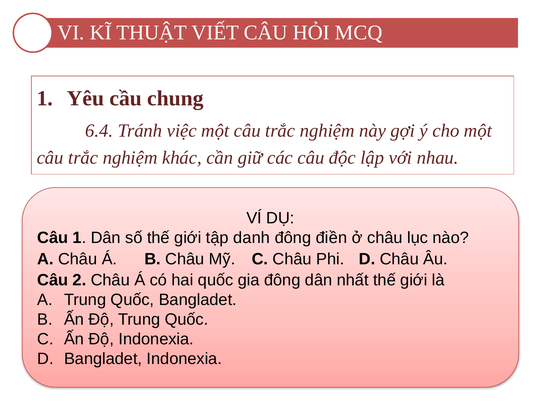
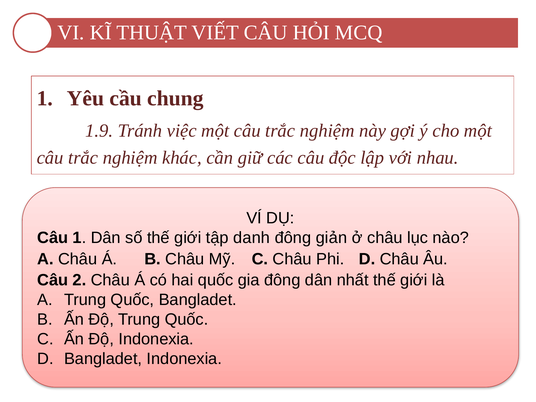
6.4: 6.4 -> 1.9 (99, 131)
điền: điền -> giản (331, 238)
